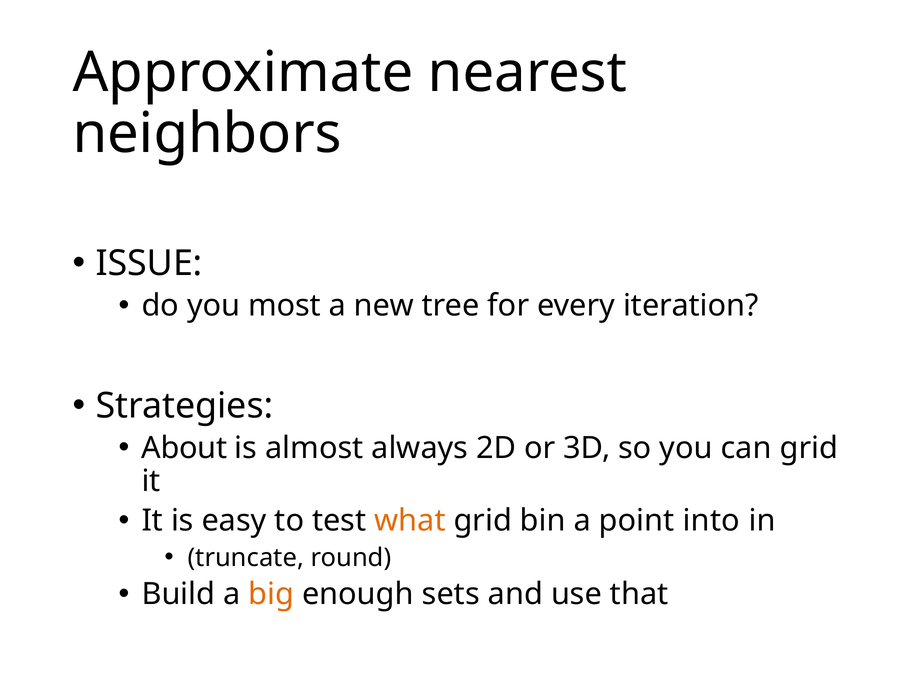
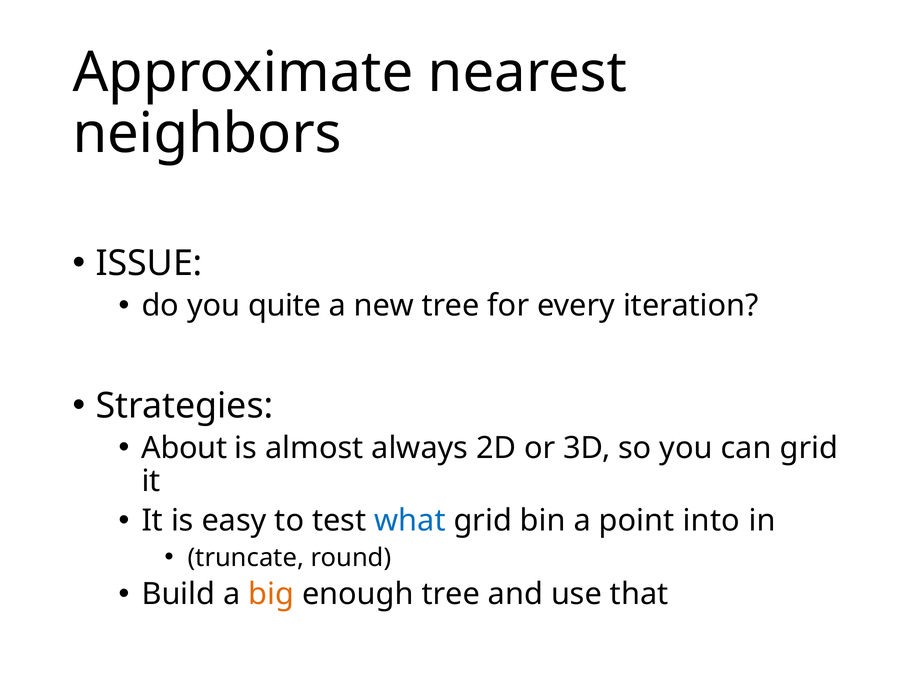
most: most -> quite (285, 306)
what colour: orange -> blue (410, 521)
enough sets: sets -> tree (451, 594)
